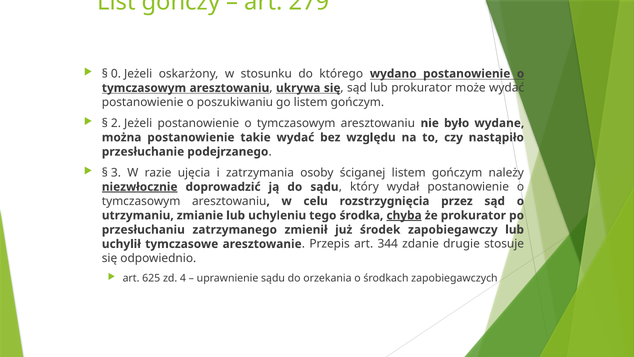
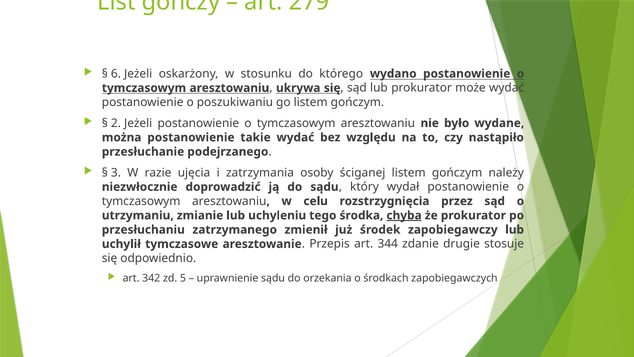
0: 0 -> 6 (116, 74)
niezwłocznie underline: present -> none (140, 187)
625: 625 -> 342 (151, 278)
4: 4 -> 5 (183, 278)
